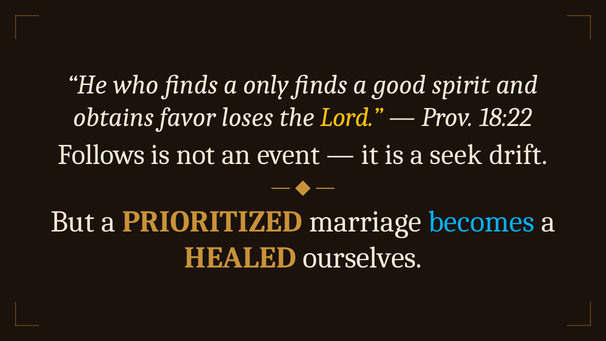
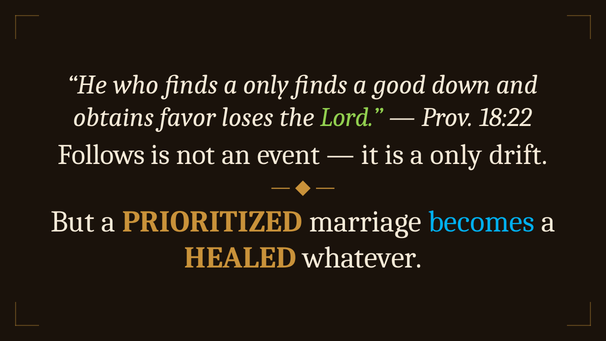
spirit: spirit -> down (461, 85)
Lord colour: yellow -> light green (352, 117)
is a seek: seek -> only (456, 155)
ourselves: ourselves -> whatever (362, 258)
